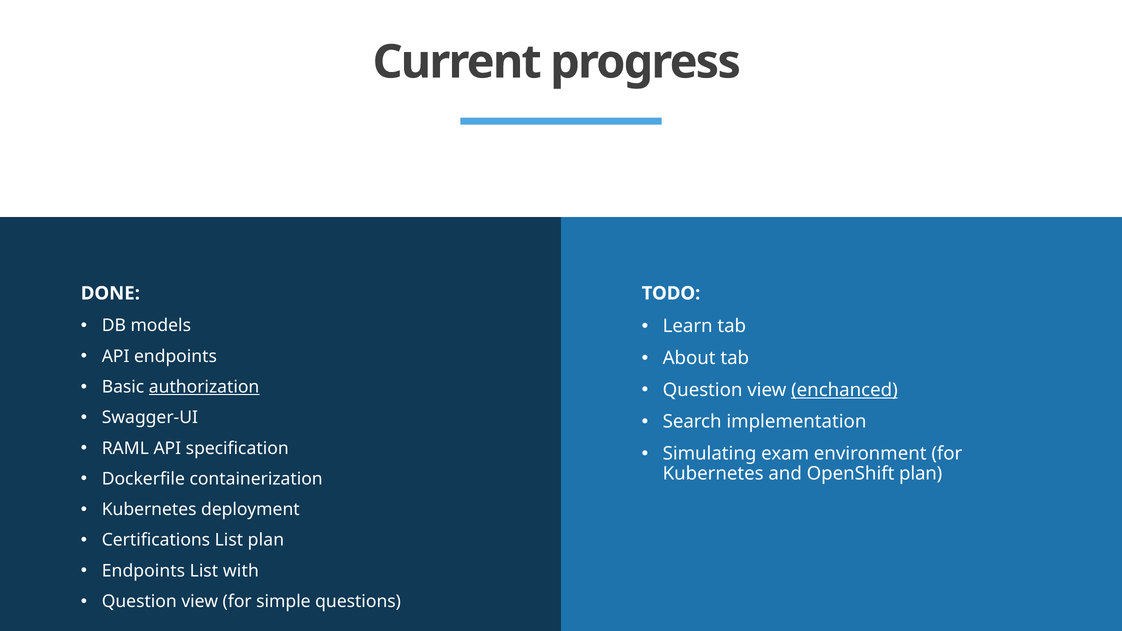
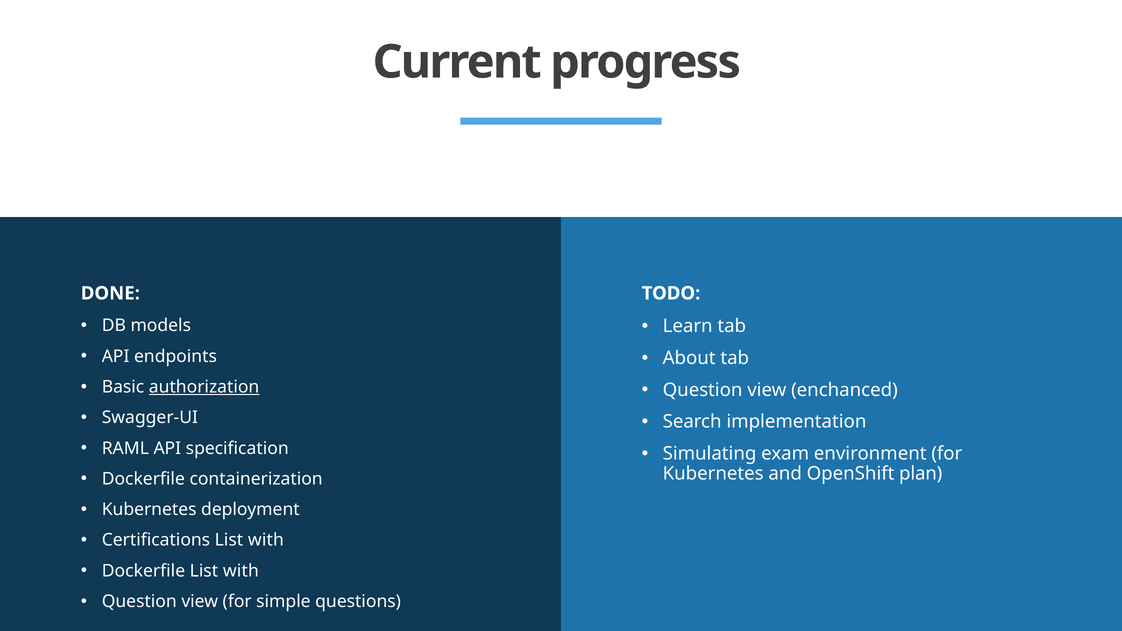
enchanced underline: present -> none (844, 390)
Certifications List plan: plan -> with (266, 540)
Endpoints: Endpoints -> Dockerfile (143, 571)
